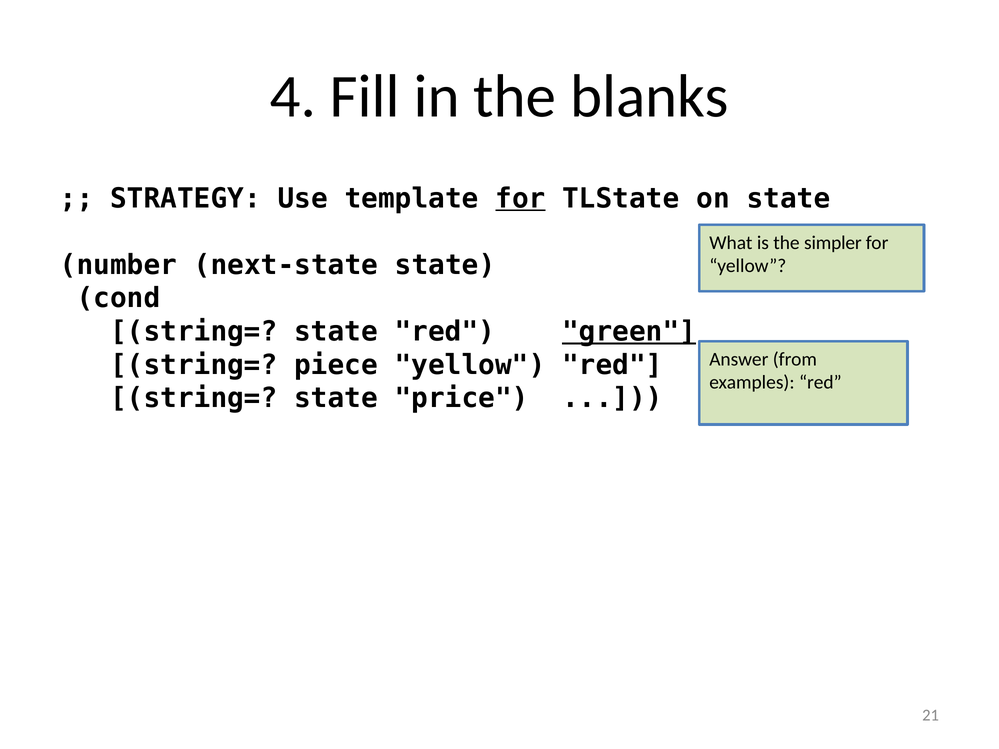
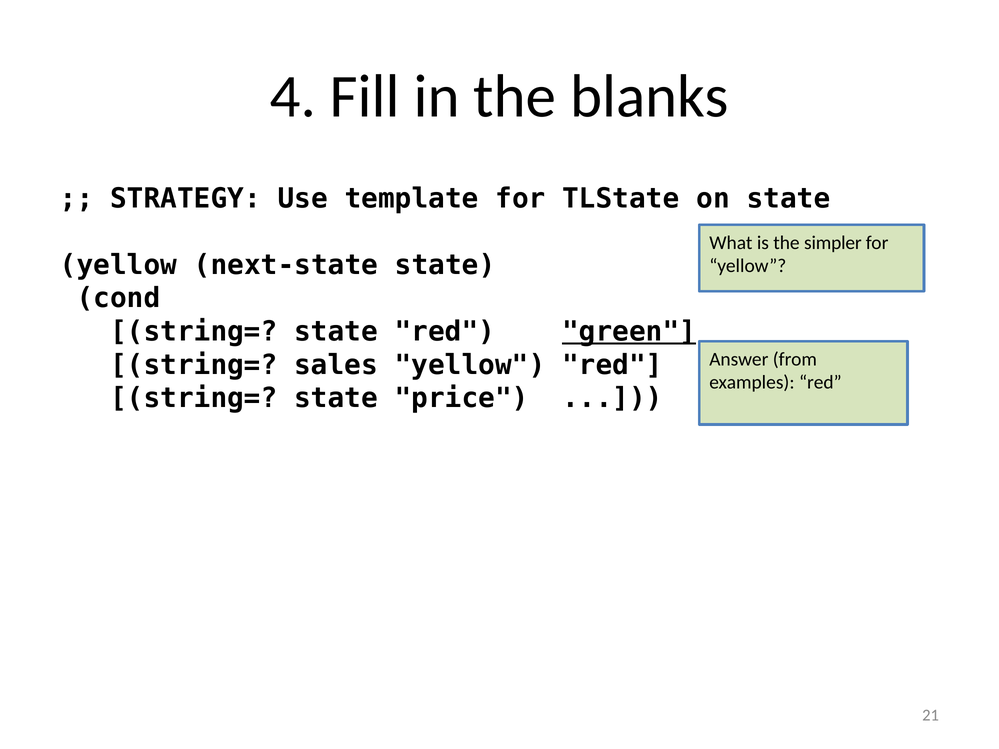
for underline: present -> none (520, 198)
number: number -> yellow (119, 265)
piece: piece -> sales (336, 365)
